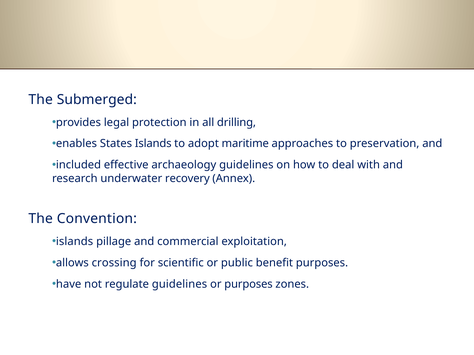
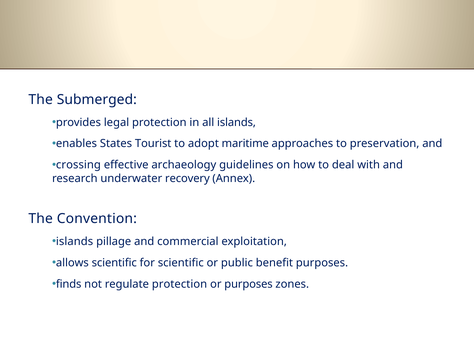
all drilling: drilling -> islands (236, 122)
States Islands: Islands -> Tourist (153, 144)
included: included -> crossing (78, 165)
allows crossing: crossing -> scientific (114, 263)
have: have -> finds (69, 284)
regulate guidelines: guidelines -> protection (180, 284)
